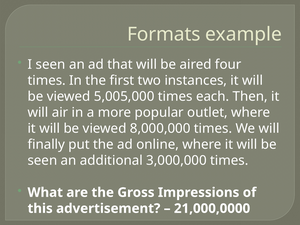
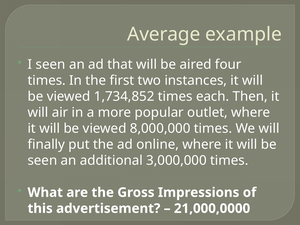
Formats: Formats -> Average (164, 34)
5,005,000: 5,005,000 -> 1,734,852 (124, 96)
